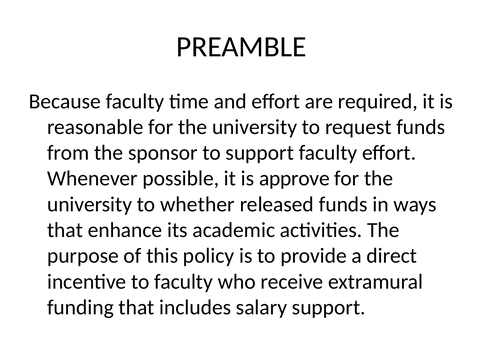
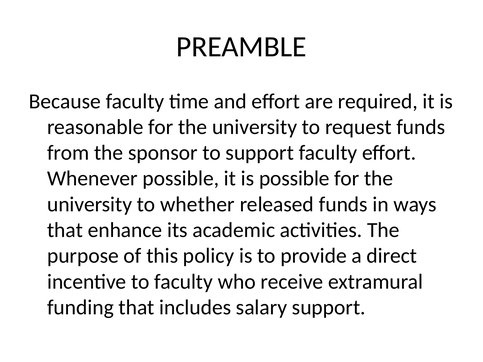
is approve: approve -> possible (294, 179)
